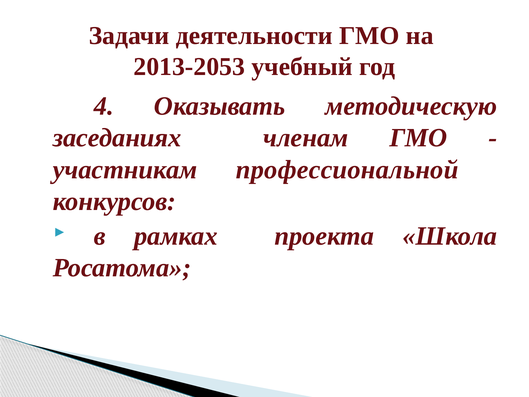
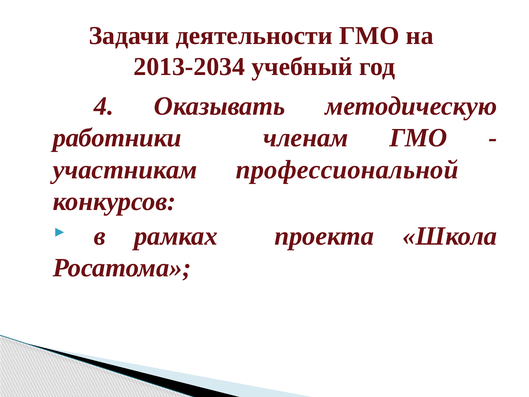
2013-2053: 2013-2053 -> 2013-2034 (189, 67)
заседаниях: заседаниях -> работники (117, 138)
